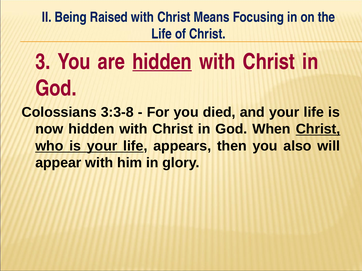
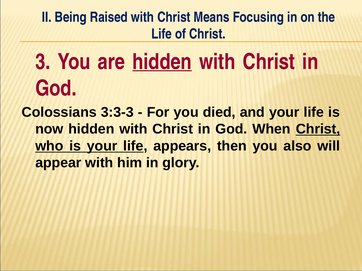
3:3-8: 3:3-8 -> 3:3-3 (117, 112)
